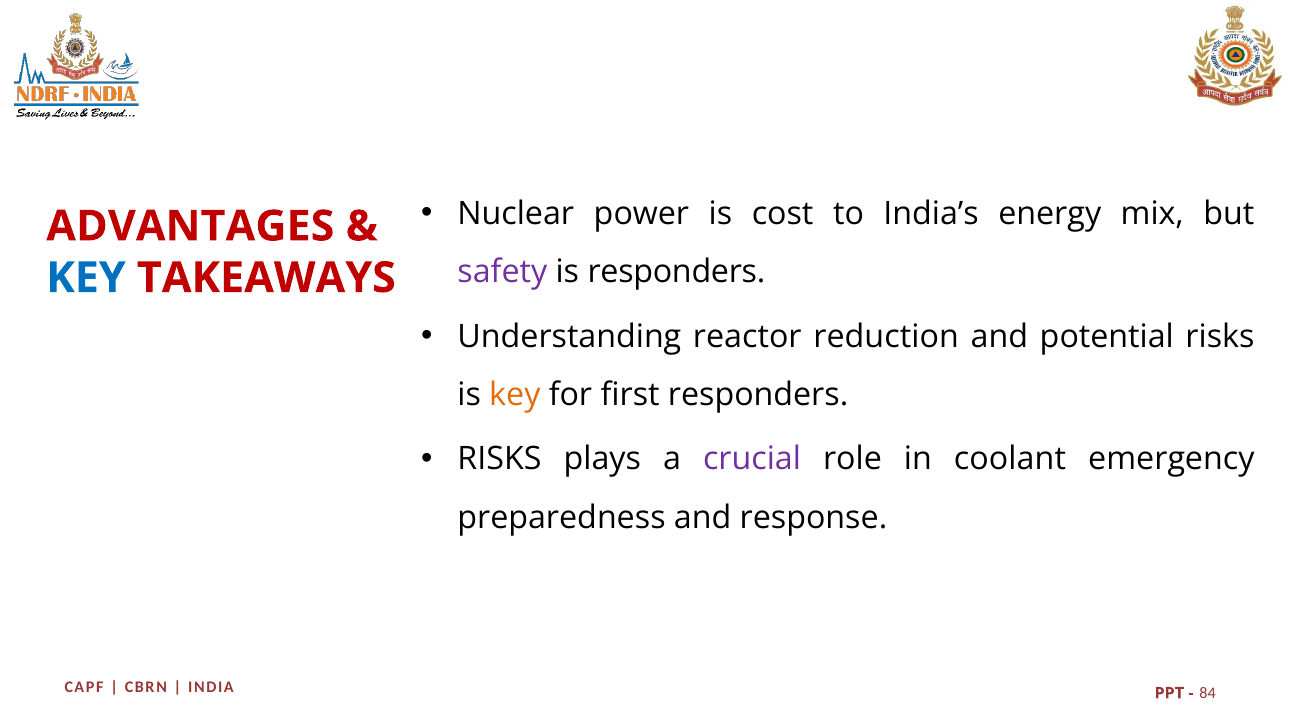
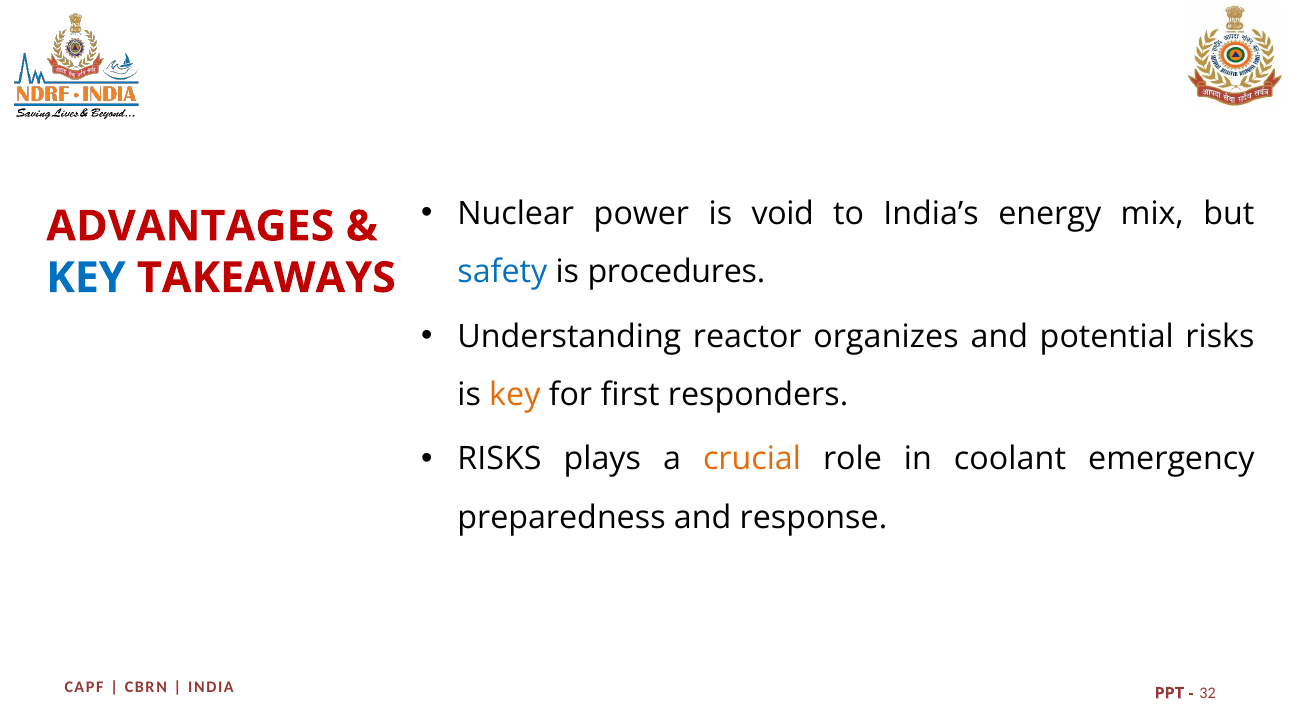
cost: cost -> void (783, 214)
safety colour: purple -> blue (502, 272)
is responders: responders -> procedures (676, 272)
reduction: reduction -> organizes (886, 337)
crucial colour: purple -> orange (752, 459)
84: 84 -> 32 (1208, 693)
